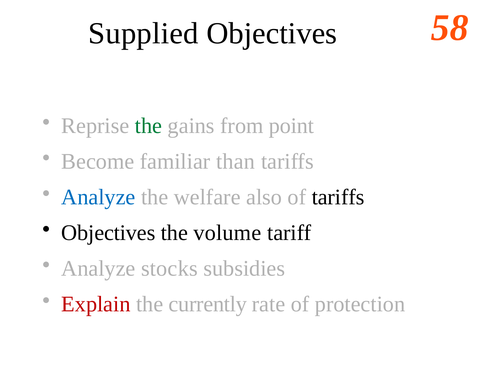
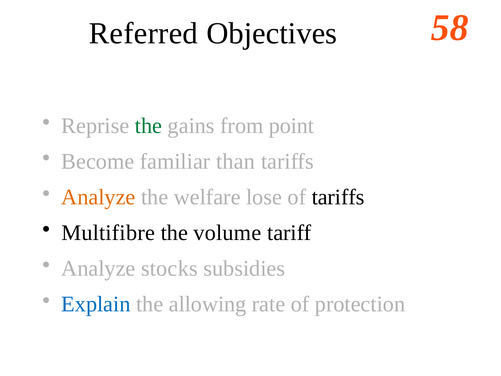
Supplied: Supplied -> Referred (143, 33)
Analyze colour: blue -> orange (98, 197)
also: also -> lose (264, 197)
Objectives: Objectives -> Multifibre (108, 233)
Explain colour: red -> blue (96, 304)
currently: currently -> allowing (208, 304)
